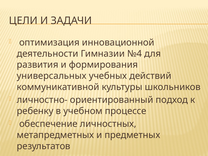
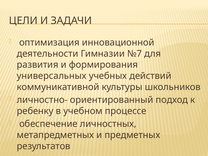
№4: №4 -> №7 (135, 54)
